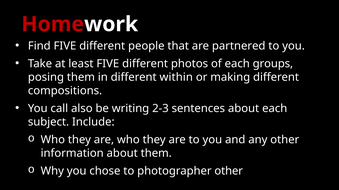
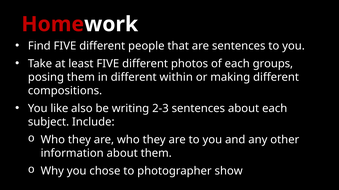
are partnered: partnered -> sentences (239, 46)
call: call -> like (59, 109)
photographer other: other -> show (229, 171)
